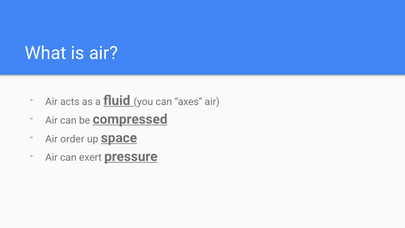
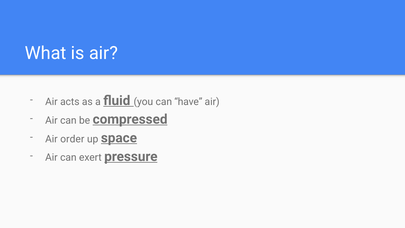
axes: axes -> have (188, 102)
